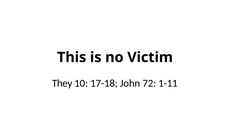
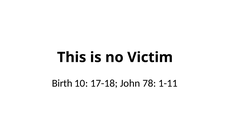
They: They -> Birth (62, 84)
72: 72 -> 78 (149, 84)
